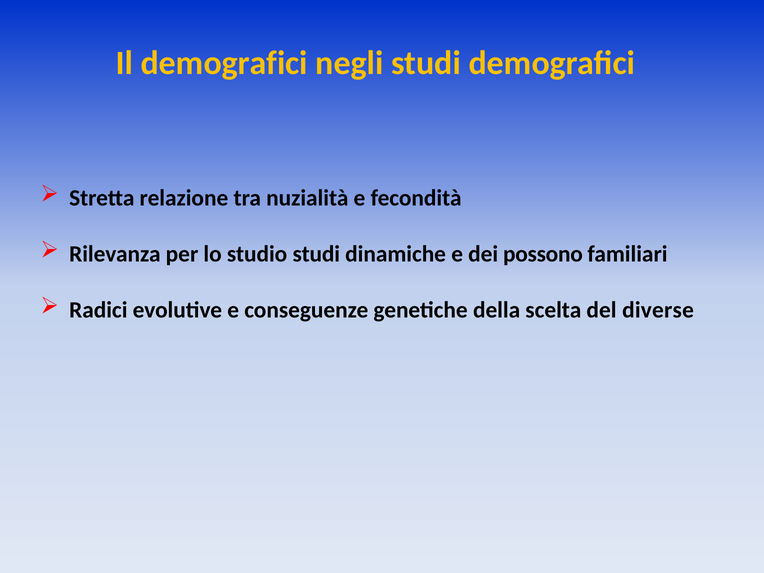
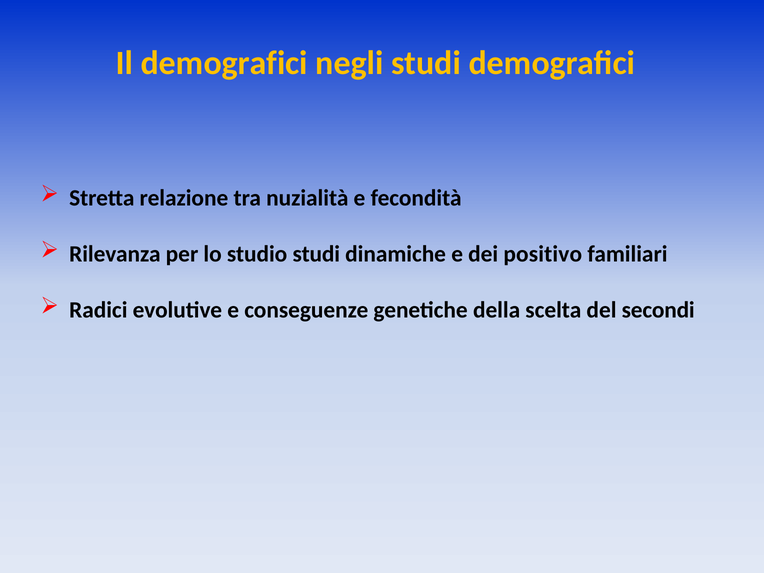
possono: possono -> positivo (543, 254)
diverse: diverse -> secondi (658, 310)
